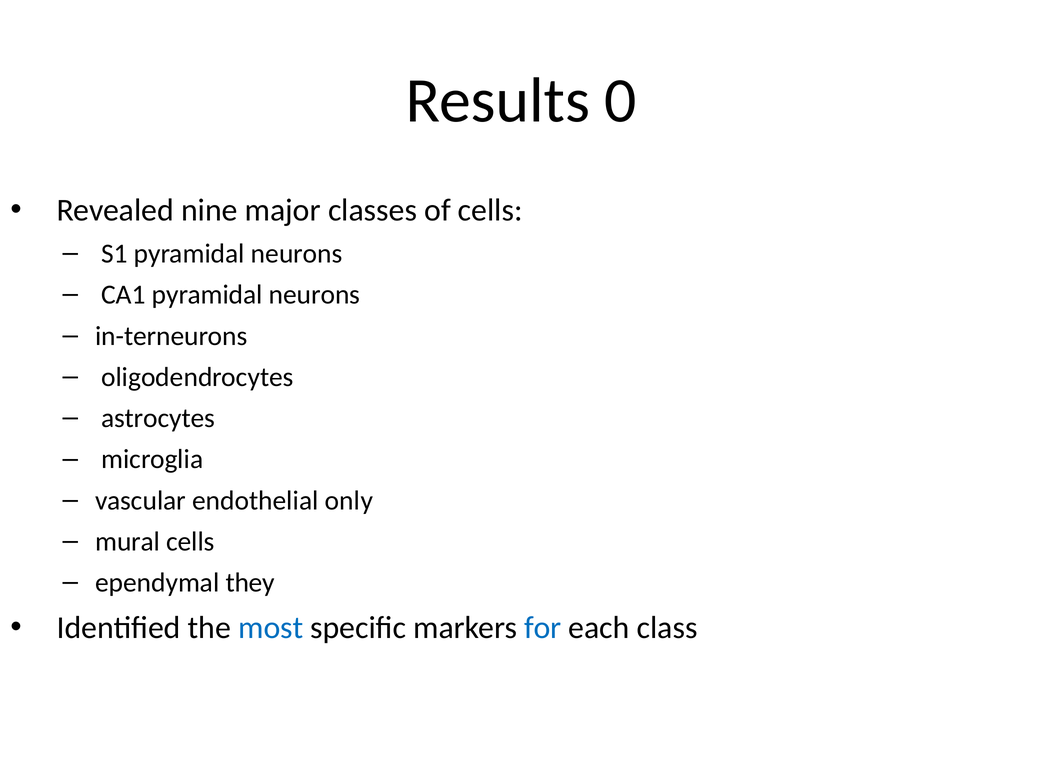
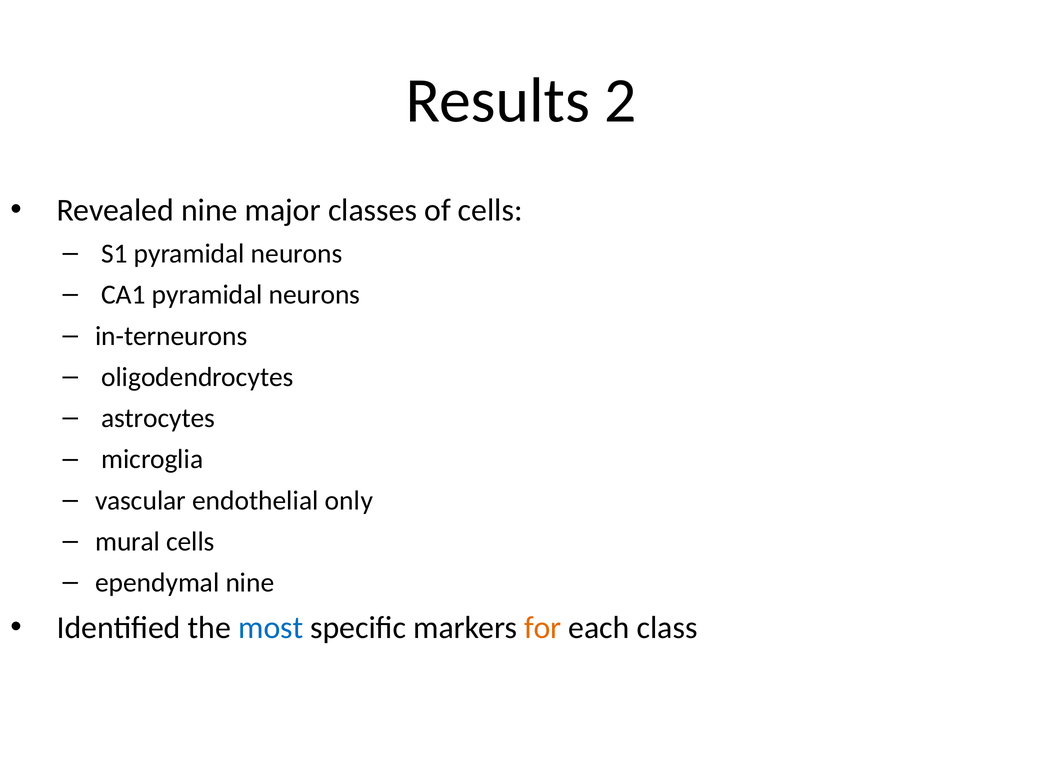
0: 0 -> 2 (621, 101)
ependymal they: they -> nine (250, 583)
for colour: blue -> orange (543, 628)
